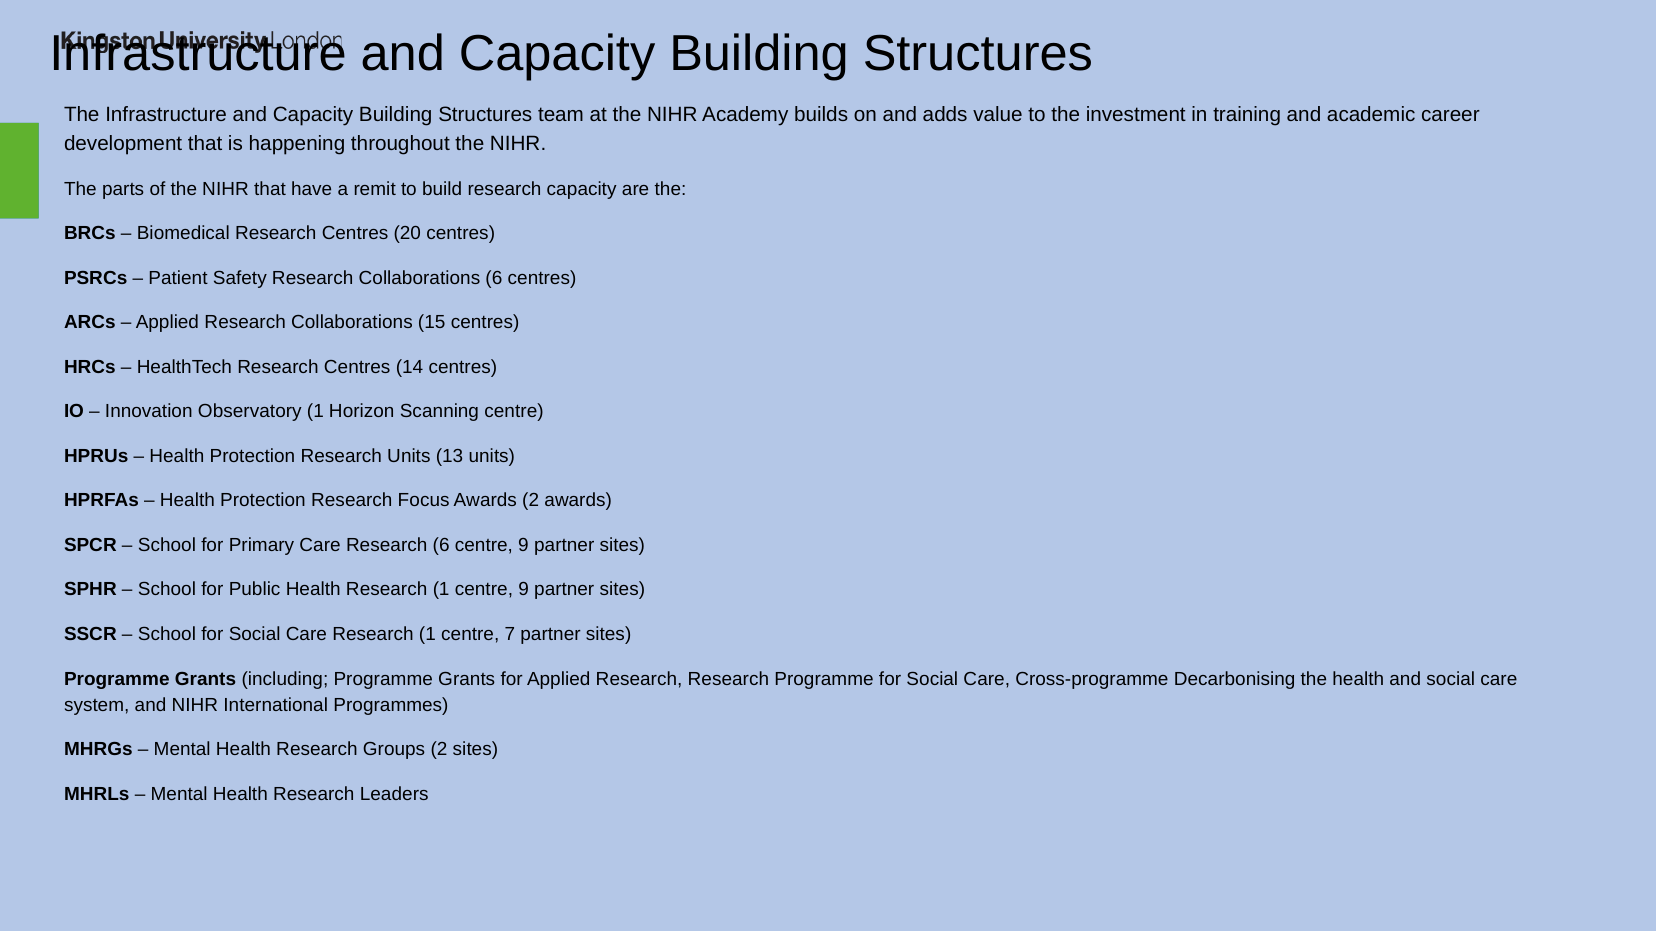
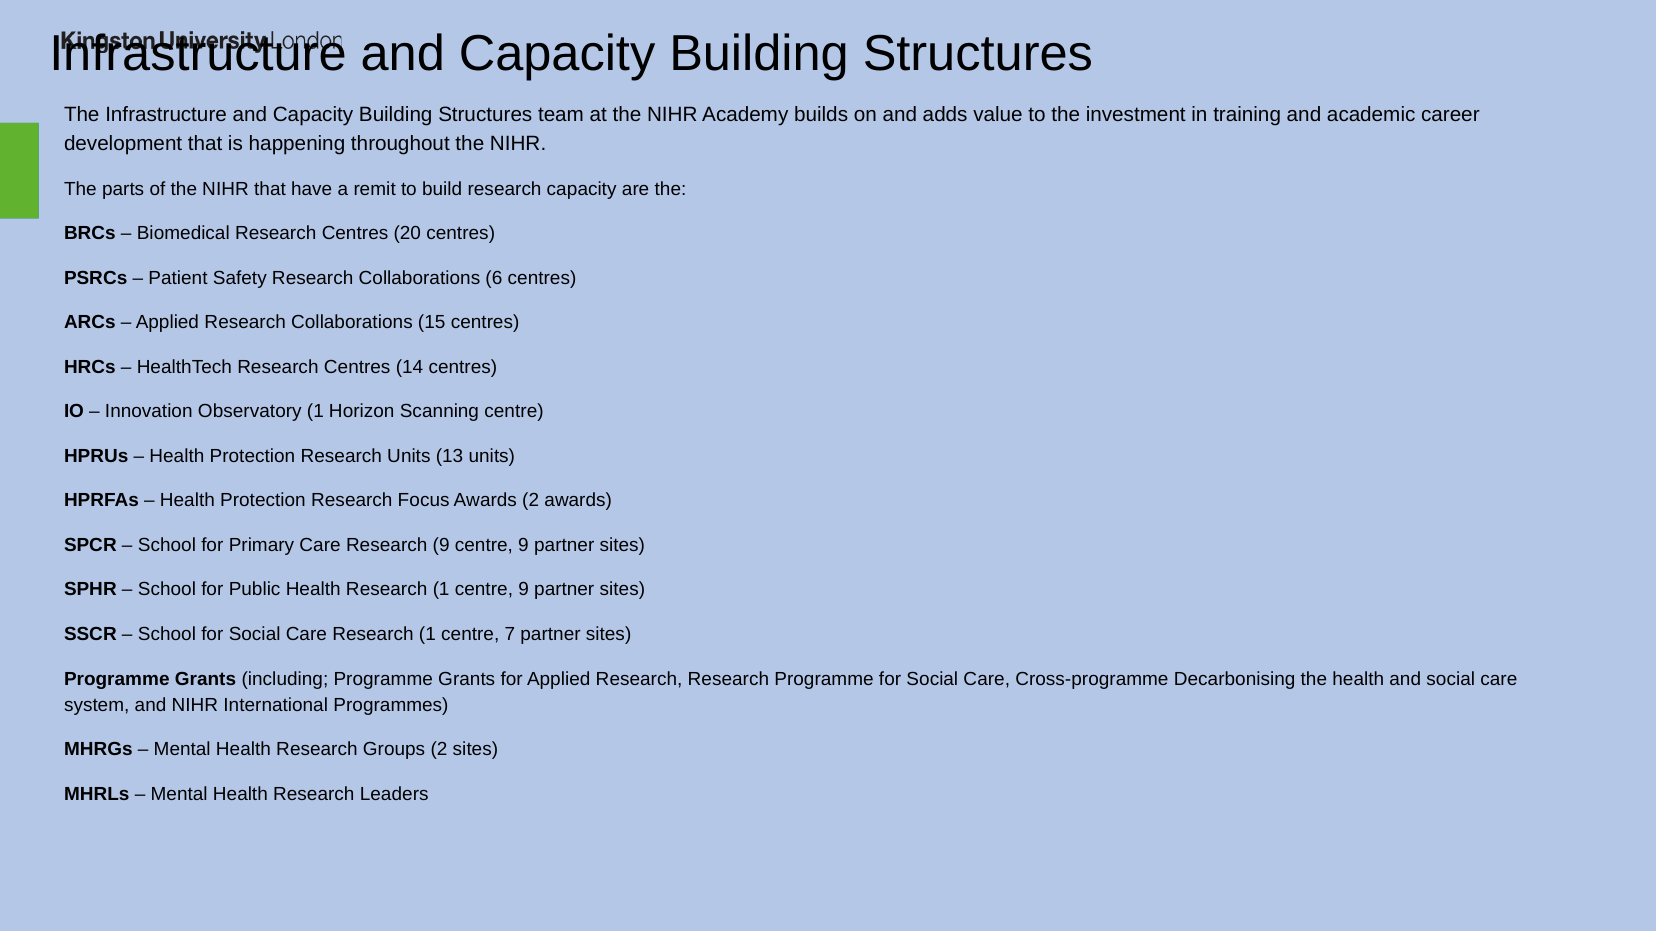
Research 6: 6 -> 9 (441, 545)
